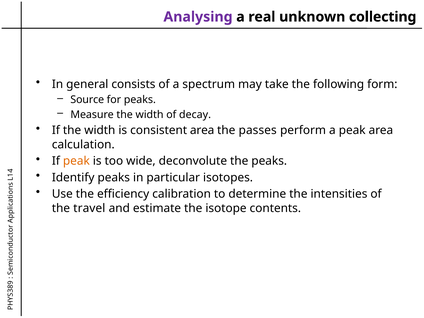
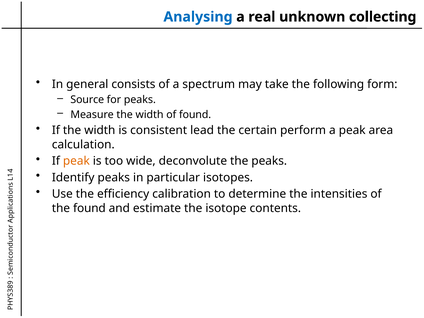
Analysing colour: purple -> blue (198, 17)
of decay: decay -> found (195, 115)
consistent area: area -> lead (202, 130)
passes: passes -> certain (258, 130)
the travel: travel -> found (89, 208)
